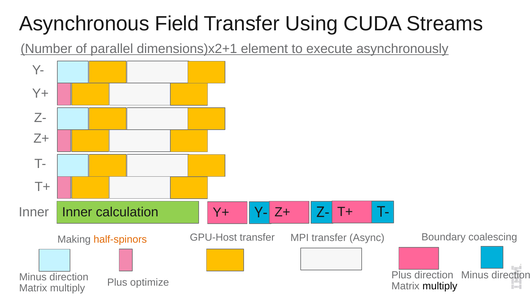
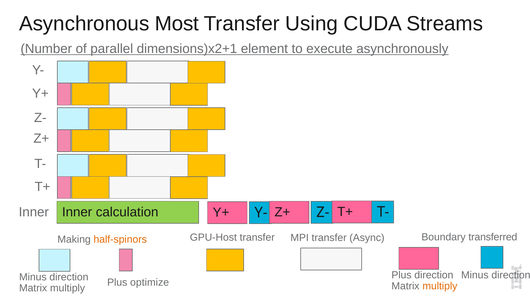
Field: Field -> Most (177, 24)
coalescing: coalescing -> transferred (493, 237)
multiply colour: black -> orange (440, 286)
